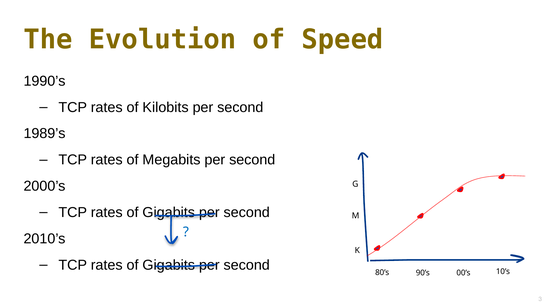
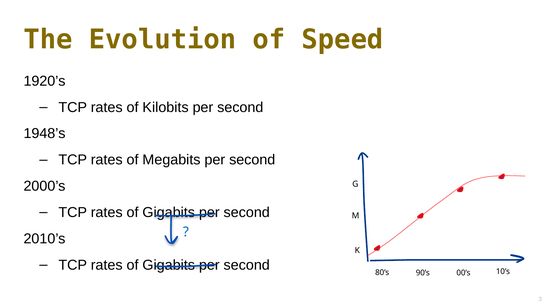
1990’s: 1990’s -> 1920’s (45, 81)
1989’s: 1989’s -> 1948’s (45, 134)
